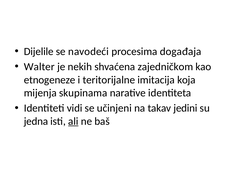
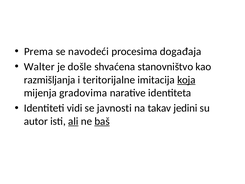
Dijelile: Dijelile -> Prema (39, 51)
nekih: nekih -> došle (80, 67)
zajedničkom: zajedničkom -> stanovništvo (165, 67)
etnogeneze: etnogeneze -> razmišljanja (50, 80)
koja underline: none -> present (186, 80)
skupinama: skupinama -> gradovima (83, 93)
učinjeni: učinjeni -> javnosti (114, 108)
jedna: jedna -> autor (36, 121)
baš underline: none -> present (102, 121)
